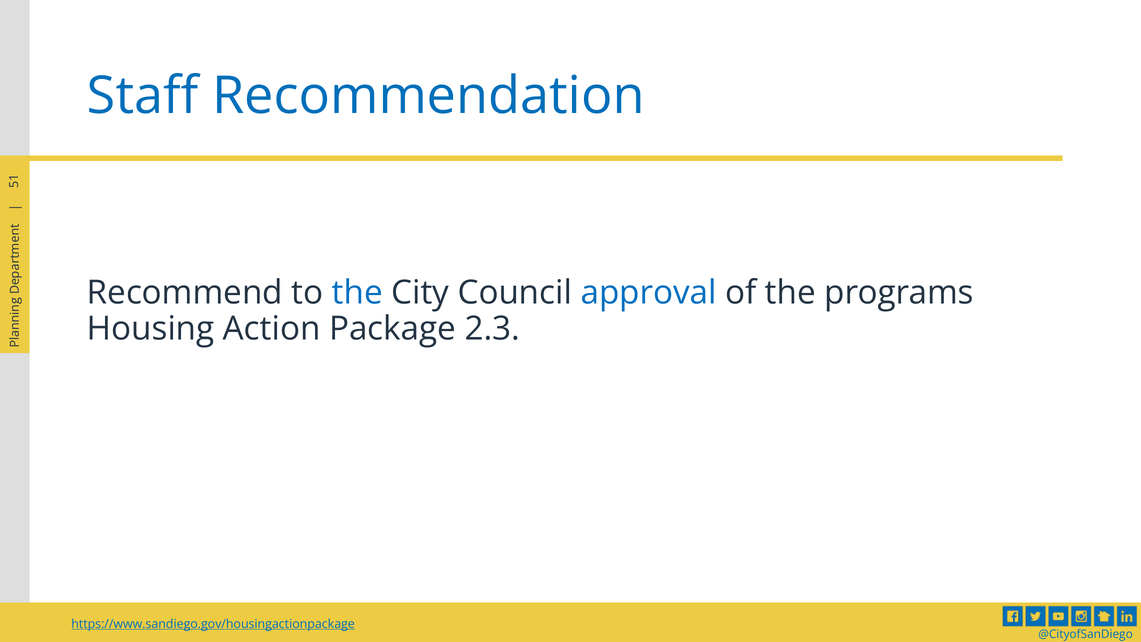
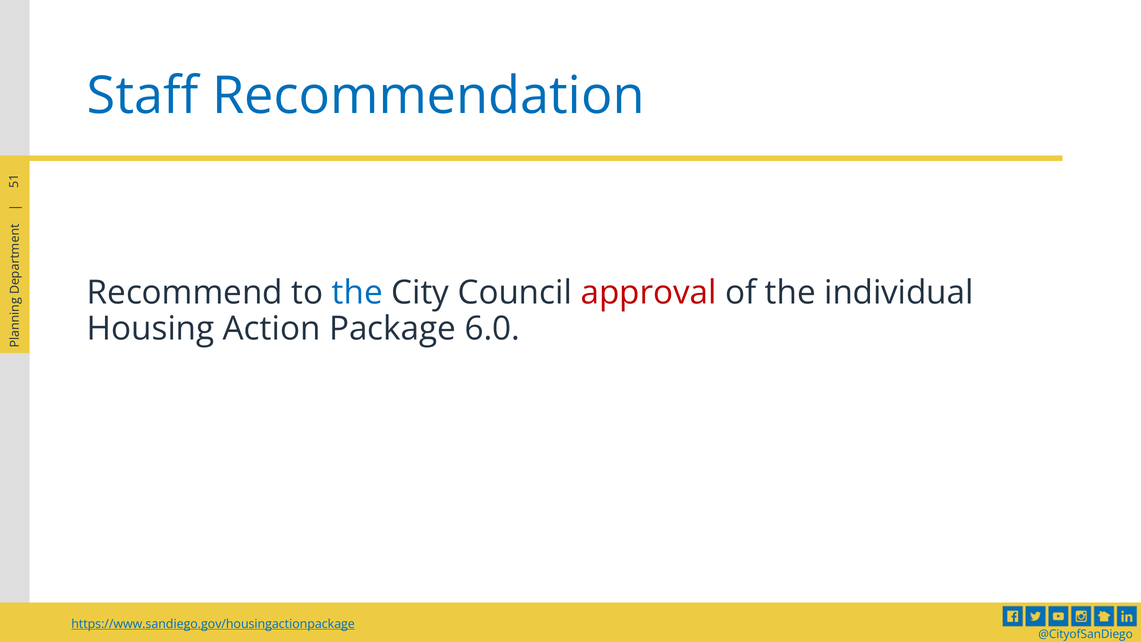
approval colour: blue -> red (649, 293)
programs: programs -> individual (899, 293)
2.3: 2.3 -> 6.0 (492, 329)
